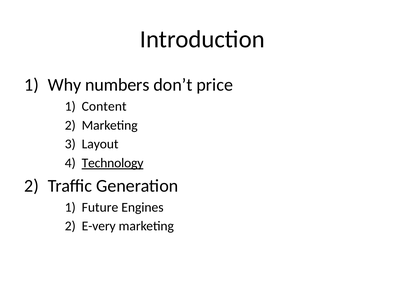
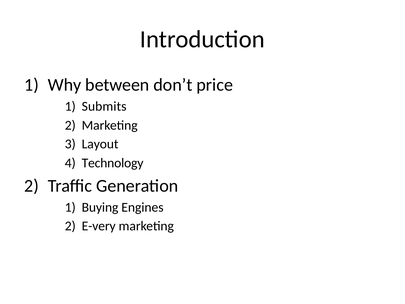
numbers: numbers -> between (117, 85)
Content: Content -> Submits (104, 106)
Technology underline: present -> none (113, 163)
Future: Future -> Buying (100, 207)
